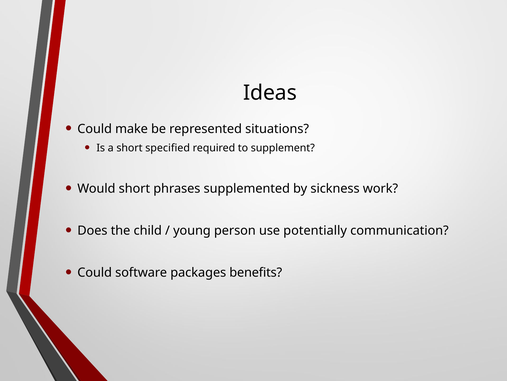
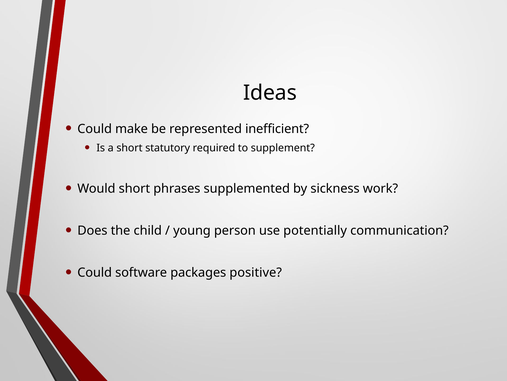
situations: situations -> inefficient (277, 129)
specified: specified -> statutory (168, 148)
benefits: benefits -> positive (256, 272)
